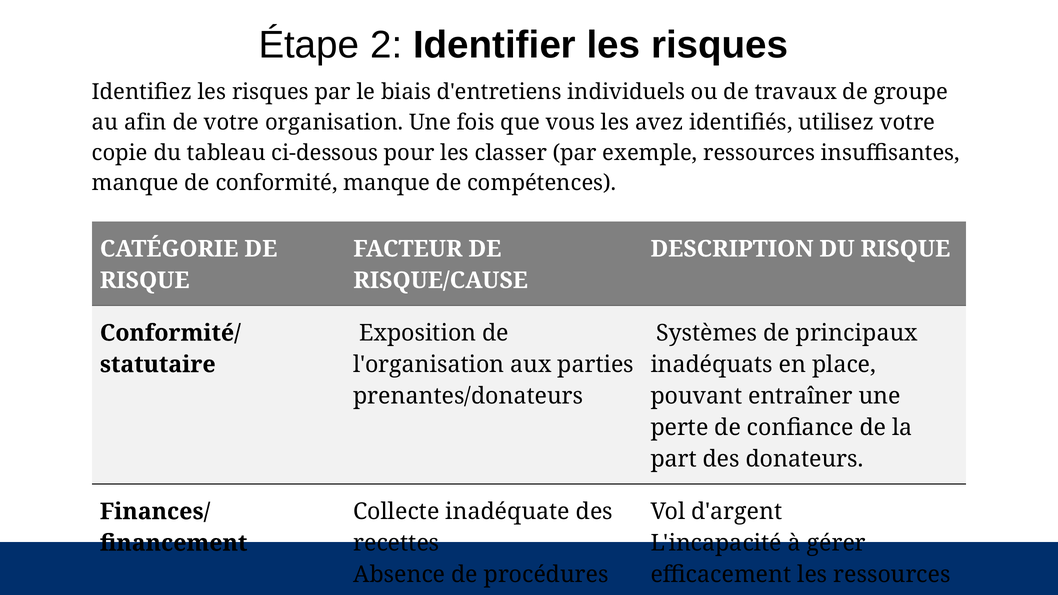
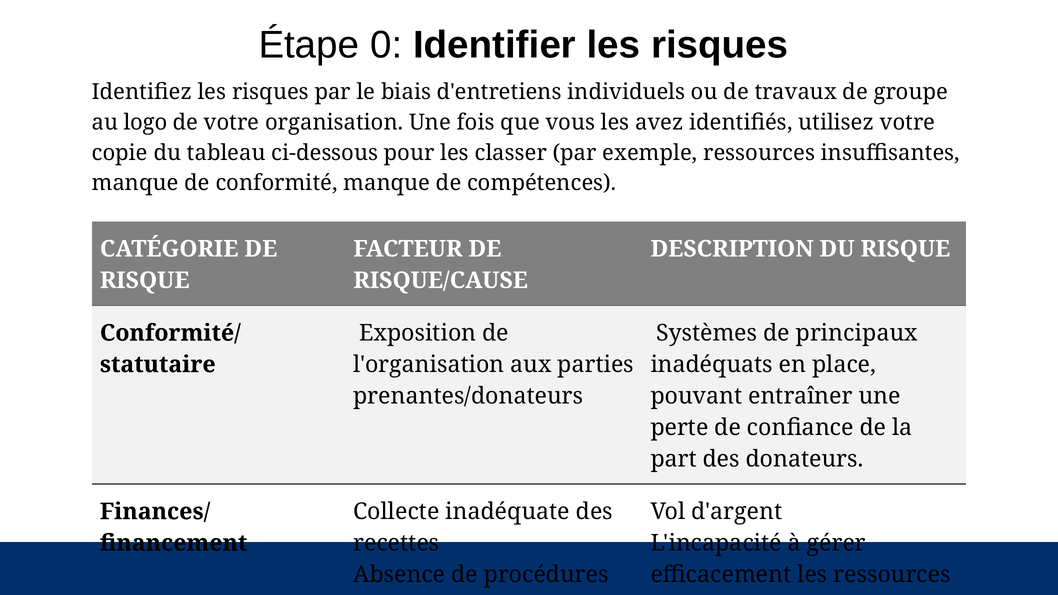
2: 2 -> 0 (386, 45)
afin: afin -> logo (146, 122)
